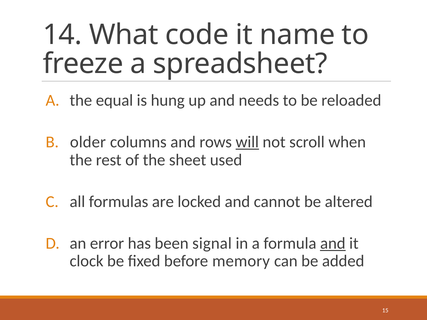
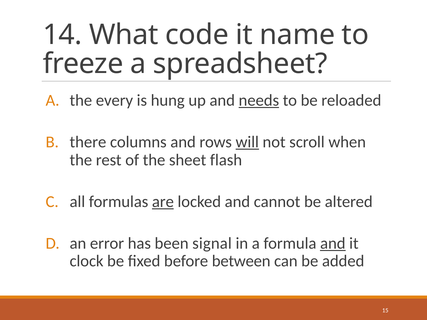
equal: equal -> every (114, 101)
needs underline: none -> present (259, 101)
older: older -> there (88, 142)
used: used -> flash (226, 160)
are underline: none -> present (163, 202)
memory: memory -> between (241, 261)
